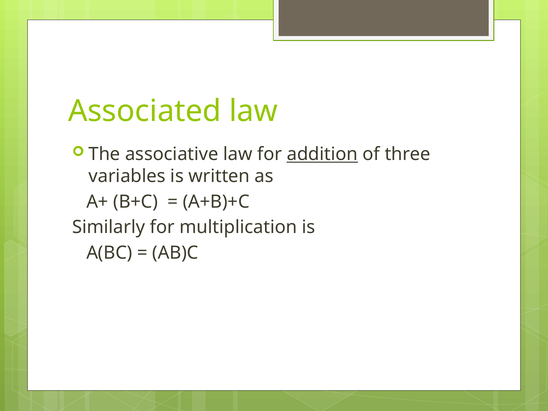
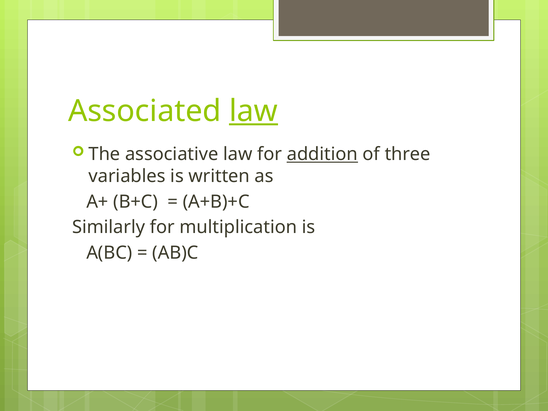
law underline: none -> present (253, 111)
